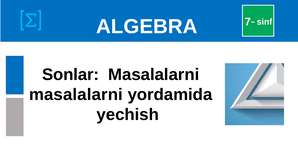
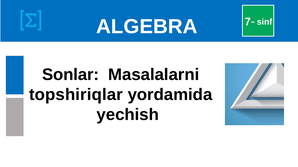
masalalarni: masalalarni -> topshiriqlar (76, 95)
